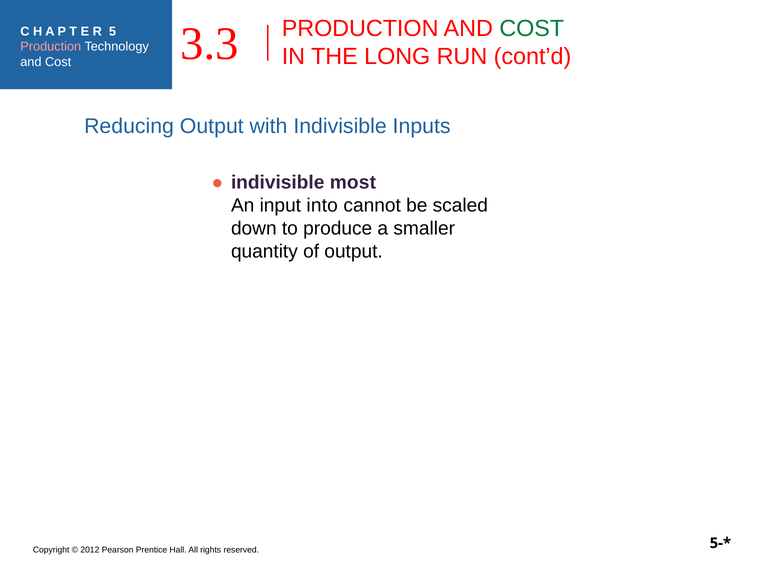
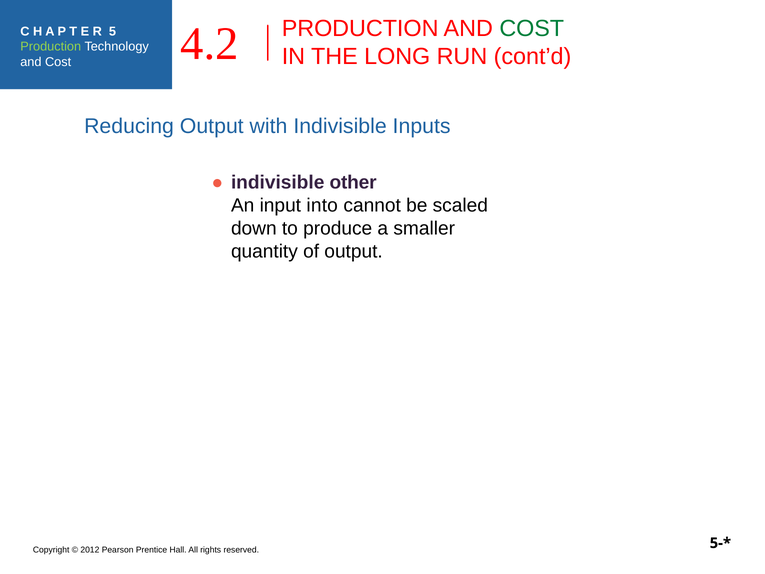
3.3: 3.3 -> 4.2 (209, 44)
Production colour: pink -> light green (51, 47)
most: most -> other (353, 182)
